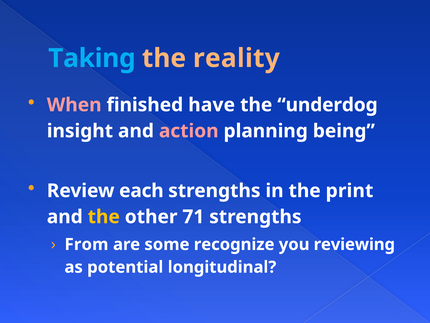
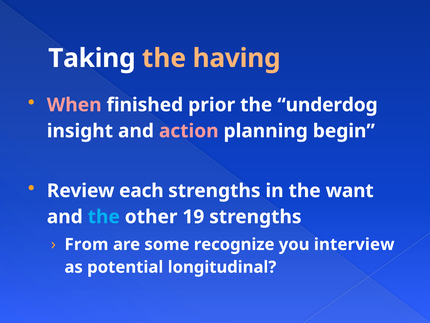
Taking colour: light blue -> white (92, 58)
reality: reality -> having (237, 58)
have: have -> prior (212, 105)
being: being -> begin (344, 131)
print: print -> want (350, 190)
the colour: yellow -> light blue (104, 217)
71: 71 -> 19 (193, 217)
reviewing: reviewing -> interview (354, 244)
